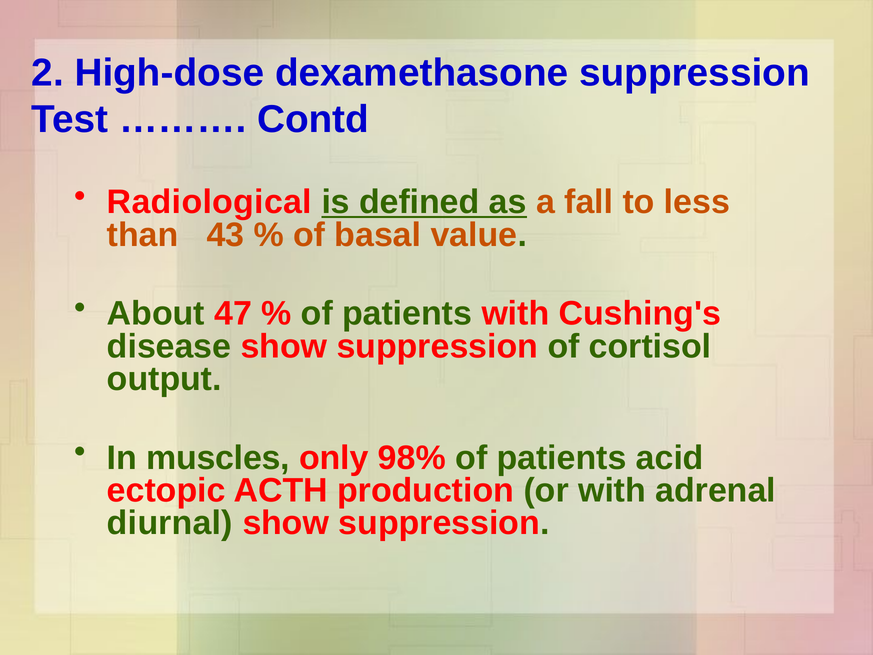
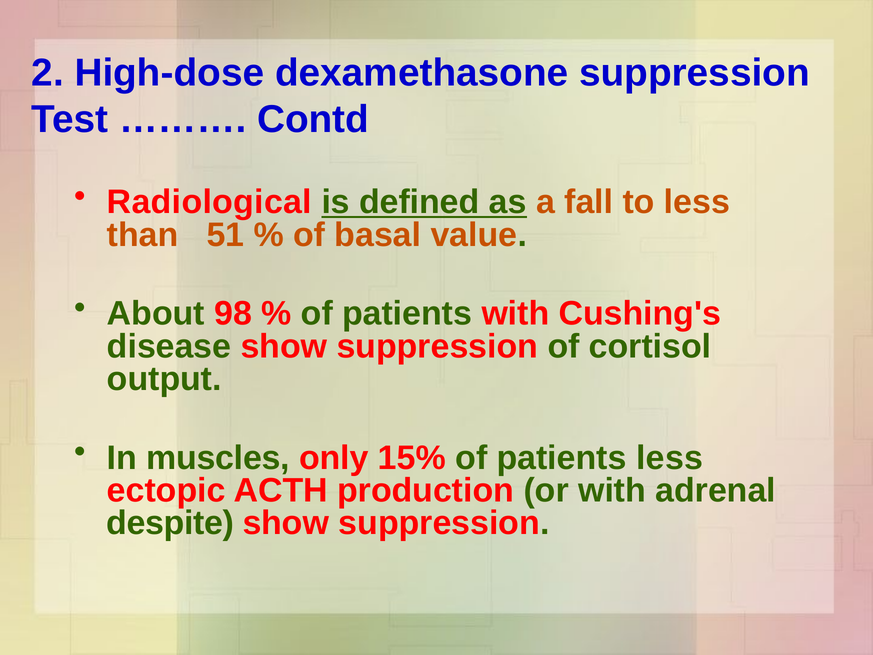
43: 43 -> 51 (225, 235)
47: 47 -> 98 (233, 314)
98%: 98% -> 15% (412, 458)
patients acid: acid -> less (670, 458)
diurnal: diurnal -> despite (170, 523)
